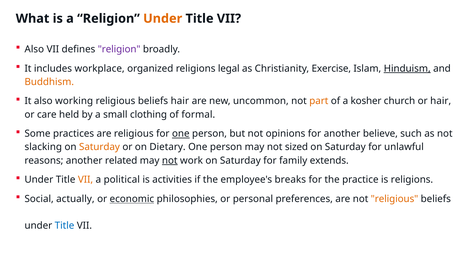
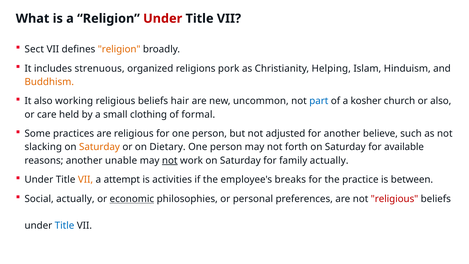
Under colour: orange -> red (163, 19)
Also: Also -> Sect (34, 49)
religion colour: purple -> orange (119, 49)
workplace: workplace -> strenuous (100, 68)
legal: legal -> pork (229, 68)
Exercise: Exercise -> Helping (331, 68)
Hinduism underline: present -> none (407, 68)
part colour: orange -> blue (319, 101)
or hair: hair -> also (441, 101)
one underline: present -> none (181, 134)
opinions: opinions -> adjusted (286, 134)
sized: sized -> forth (296, 147)
unlawful: unlawful -> available (404, 147)
related: related -> unable (121, 160)
family extends: extends -> actually (329, 160)
political: political -> attempt (122, 180)
is religions: religions -> between (412, 180)
religious colour: orange -> red (395, 199)
